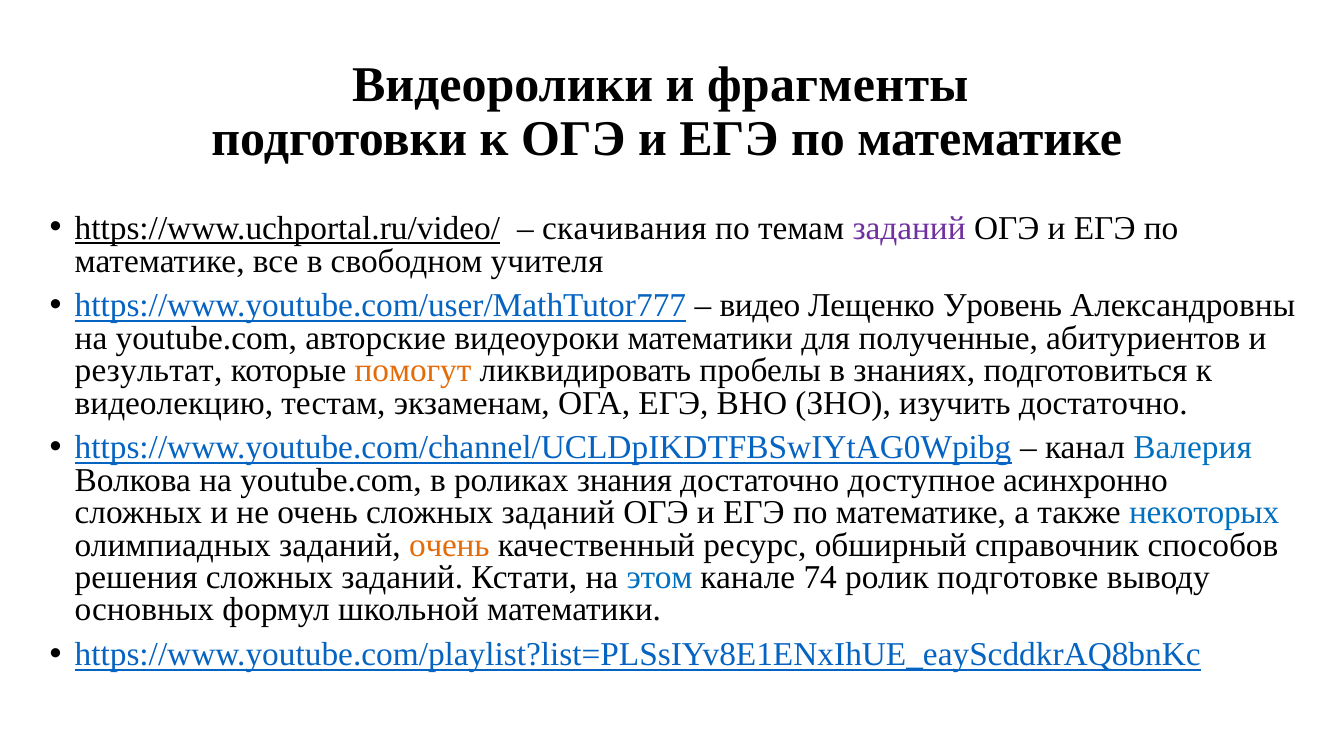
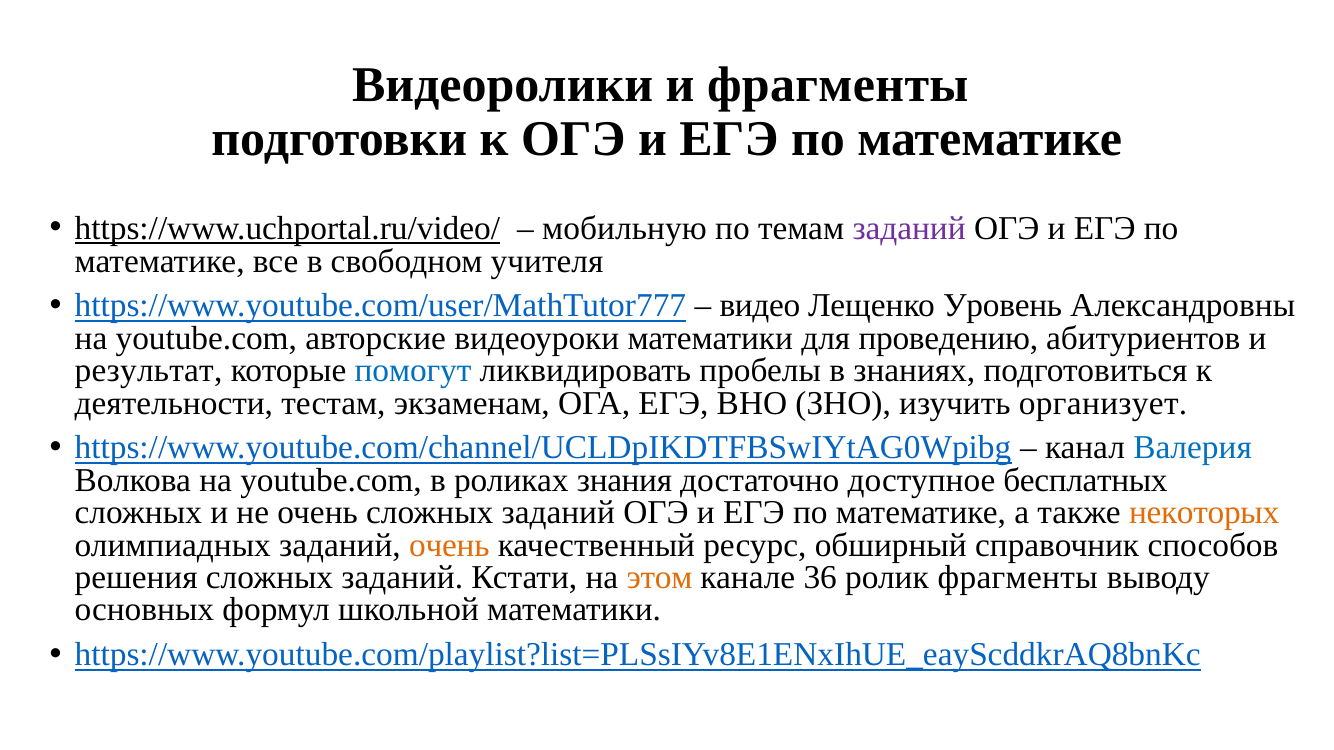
скачивания: скачивания -> мобильную (624, 229)
полученные: полученные -> проведению (948, 338)
помогут colour: orange -> blue (413, 371)
видеолекцию: видеолекцию -> деятельности (174, 403)
изучить достаточно: достаточно -> организует (1103, 403)
асинхронно: асинхронно -> бесплатных (1085, 481)
некоторых colour: blue -> orange (1204, 513)
этом colour: blue -> orange (659, 578)
74: 74 -> 36 (820, 578)
ролик подготовке: подготовке -> фрагменты (1018, 578)
